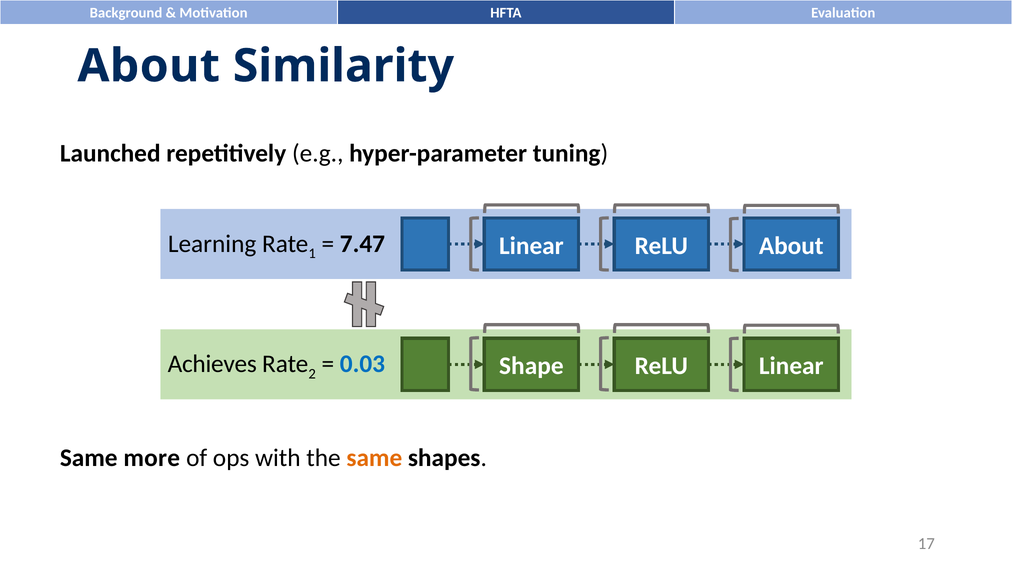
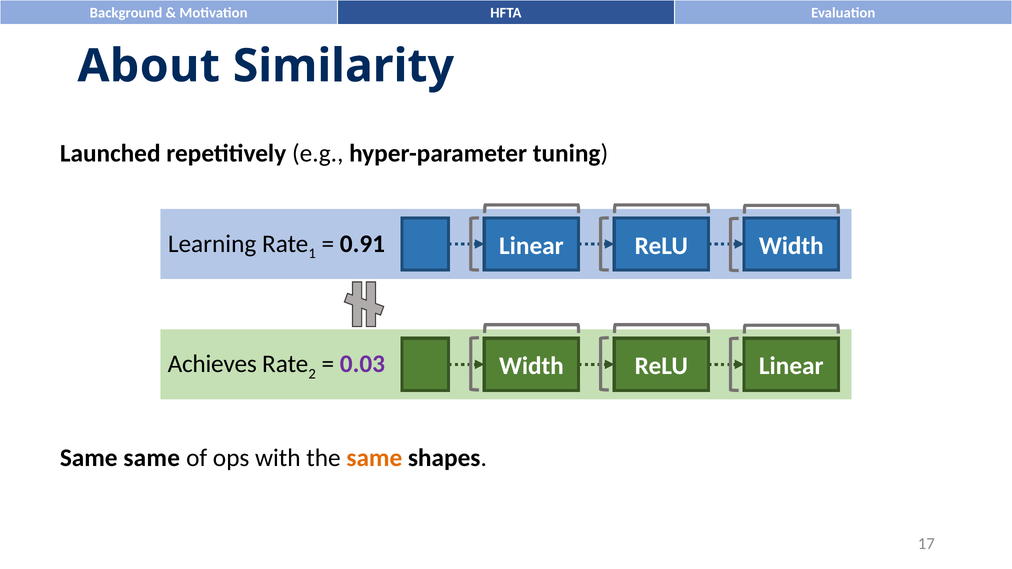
7.47: 7.47 -> 0.91 (362, 244)
ReLU About: About -> Width (791, 246)
0.03 colour: blue -> purple (362, 364)
Shape: Shape -> Width (531, 366)
Same more: more -> same (152, 458)
